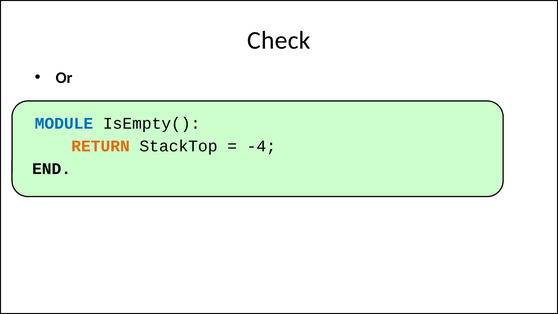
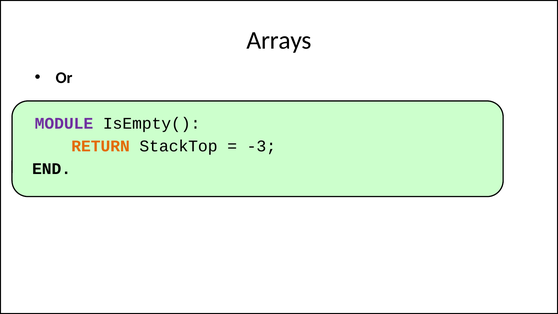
Check: Check -> Arrays (279, 41)
MODULE colour: blue -> purple (64, 123)
-4: -4 -> -3 (261, 146)
